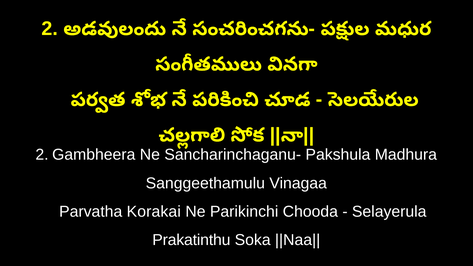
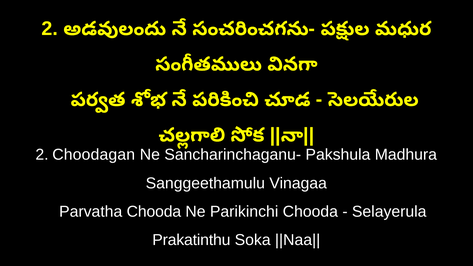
Gambheera: Gambheera -> Choodagan (94, 155)
Parvatha Korakai: Korakai -> Chooda (154, 212)
